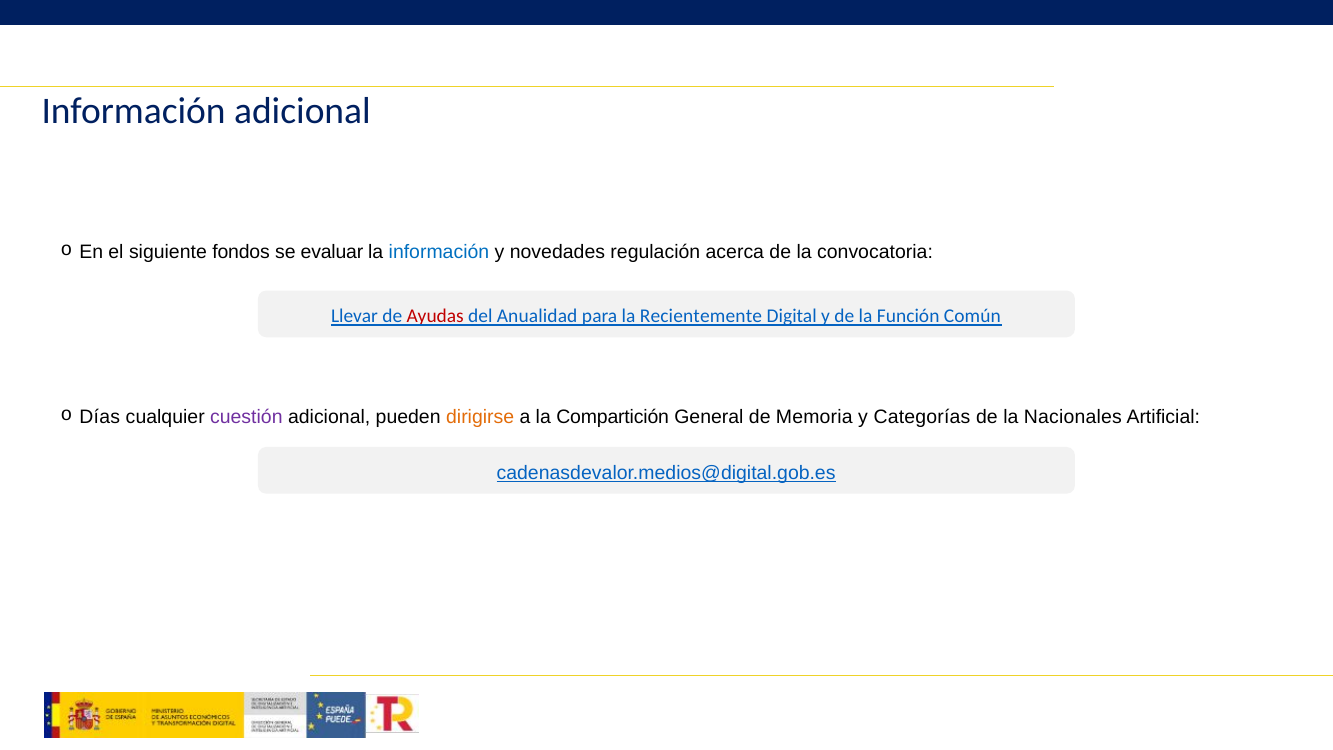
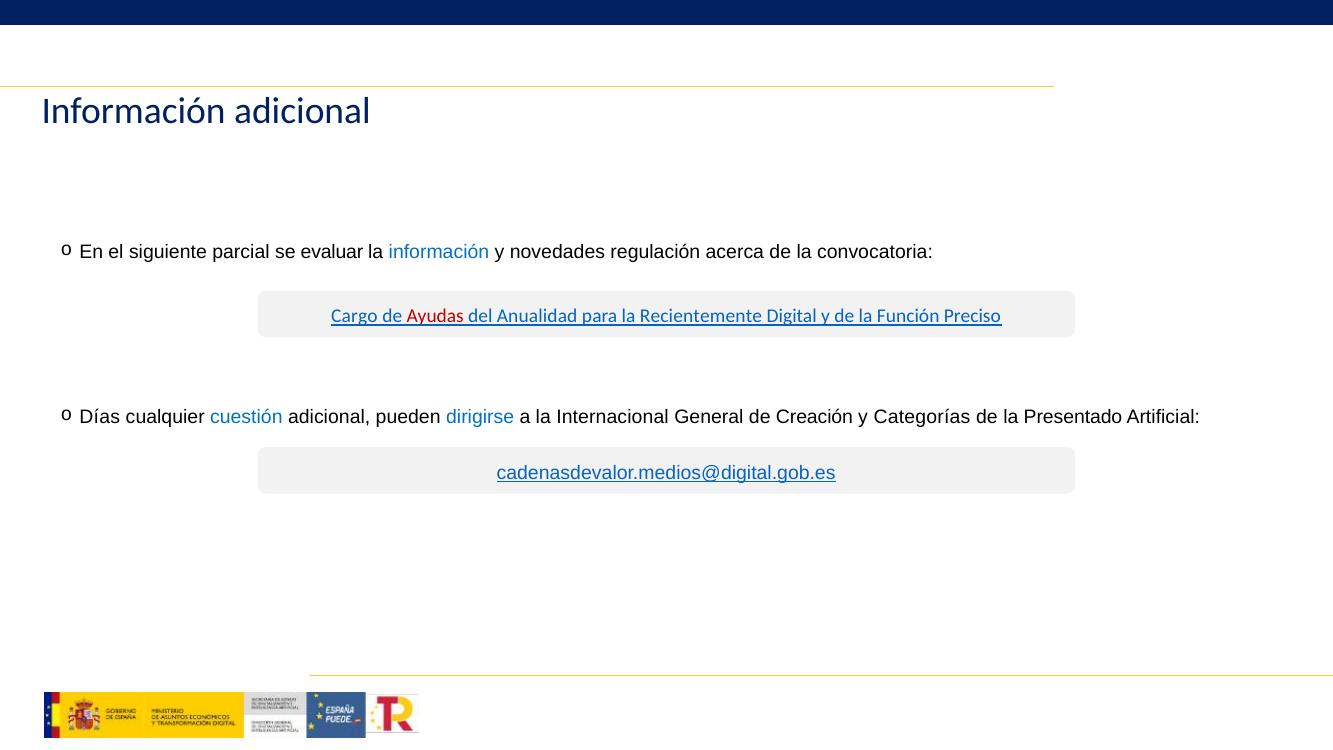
fondos: fondos -> parcial (241, 252)
Llevar: Llevar -> Cargo (354, 316)
Común: Común -> Preciso (972, 316)
cuestión colour: purple -> blue (246, 417)
dirigirse colour: orange -> blue (480, 417)
Compartición: Compartición -> Internacional (613, 417)
Memoria: Memoria -> Creación (814, 417)
Nacionales: Nacionales -> Presentado (1073, 417)
